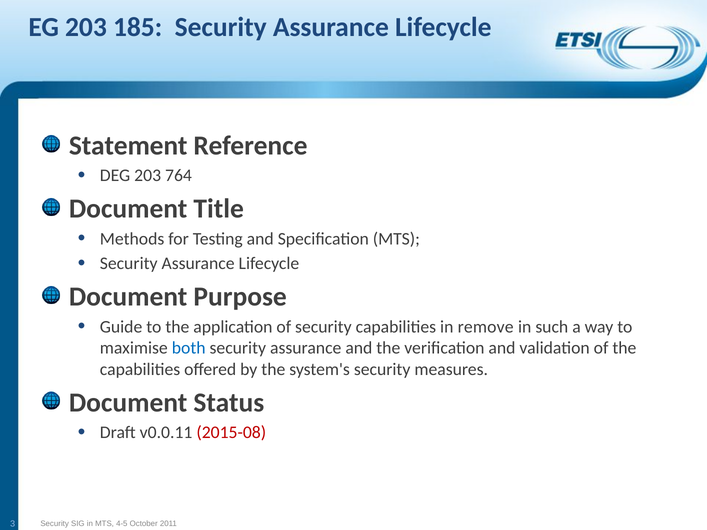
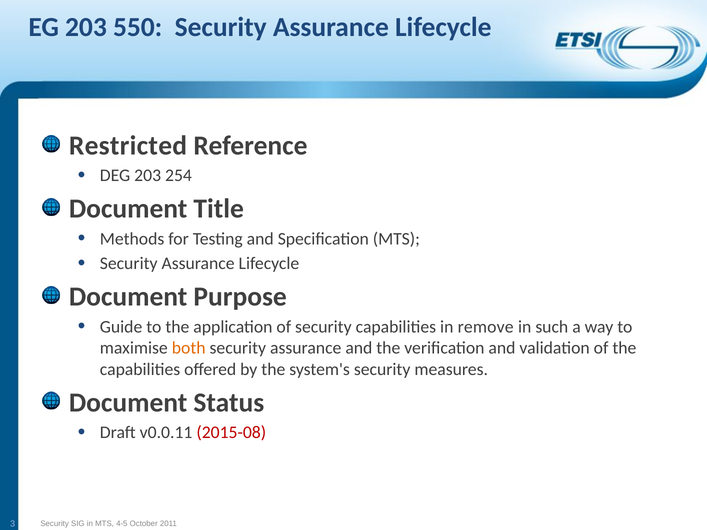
185: 185 -> 550 (138, 27)
Statement: Statement -> Restricted (128, 146)
764: 764 -> 254 (178, 176)
both colour: blue -> orange (189, 348)
